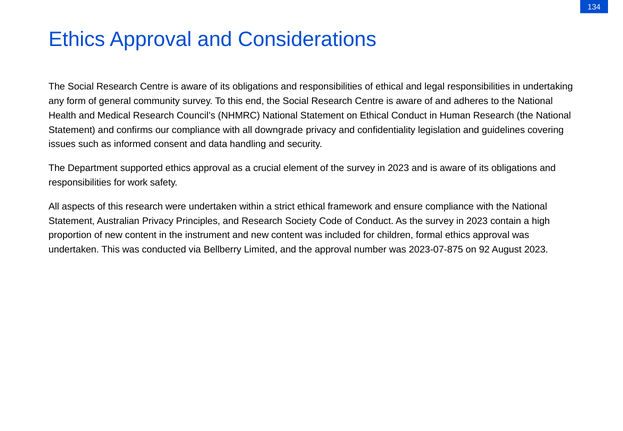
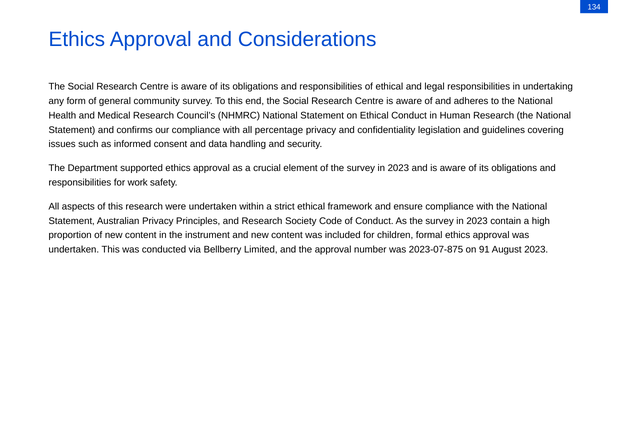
downgrade: downgrade -> percentage (279, 130)
92: 92 -> 91 (484, 250)
